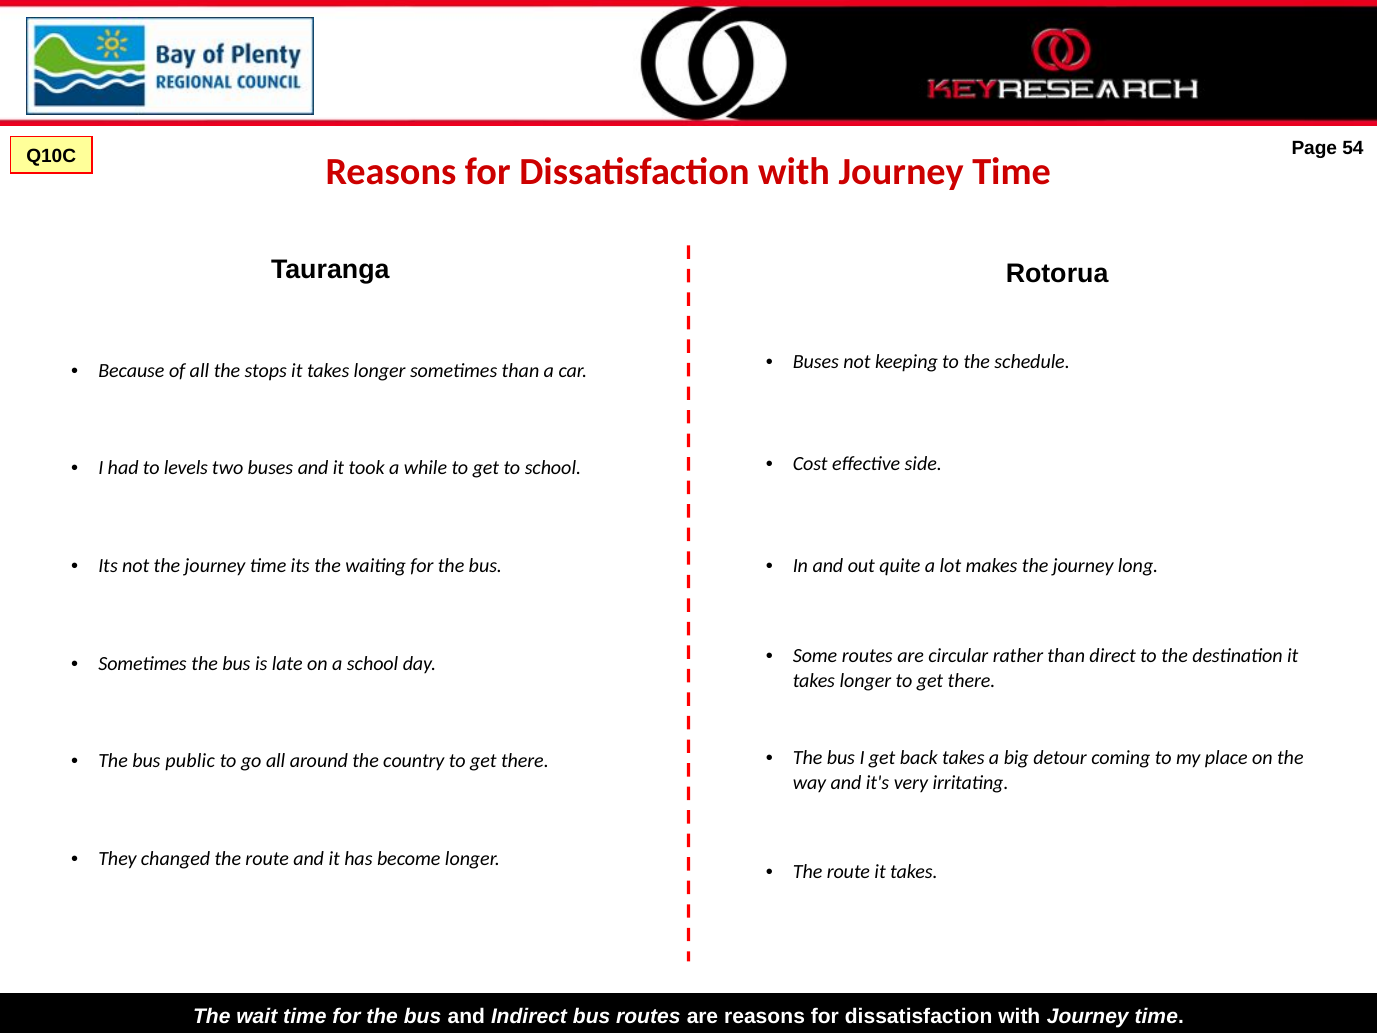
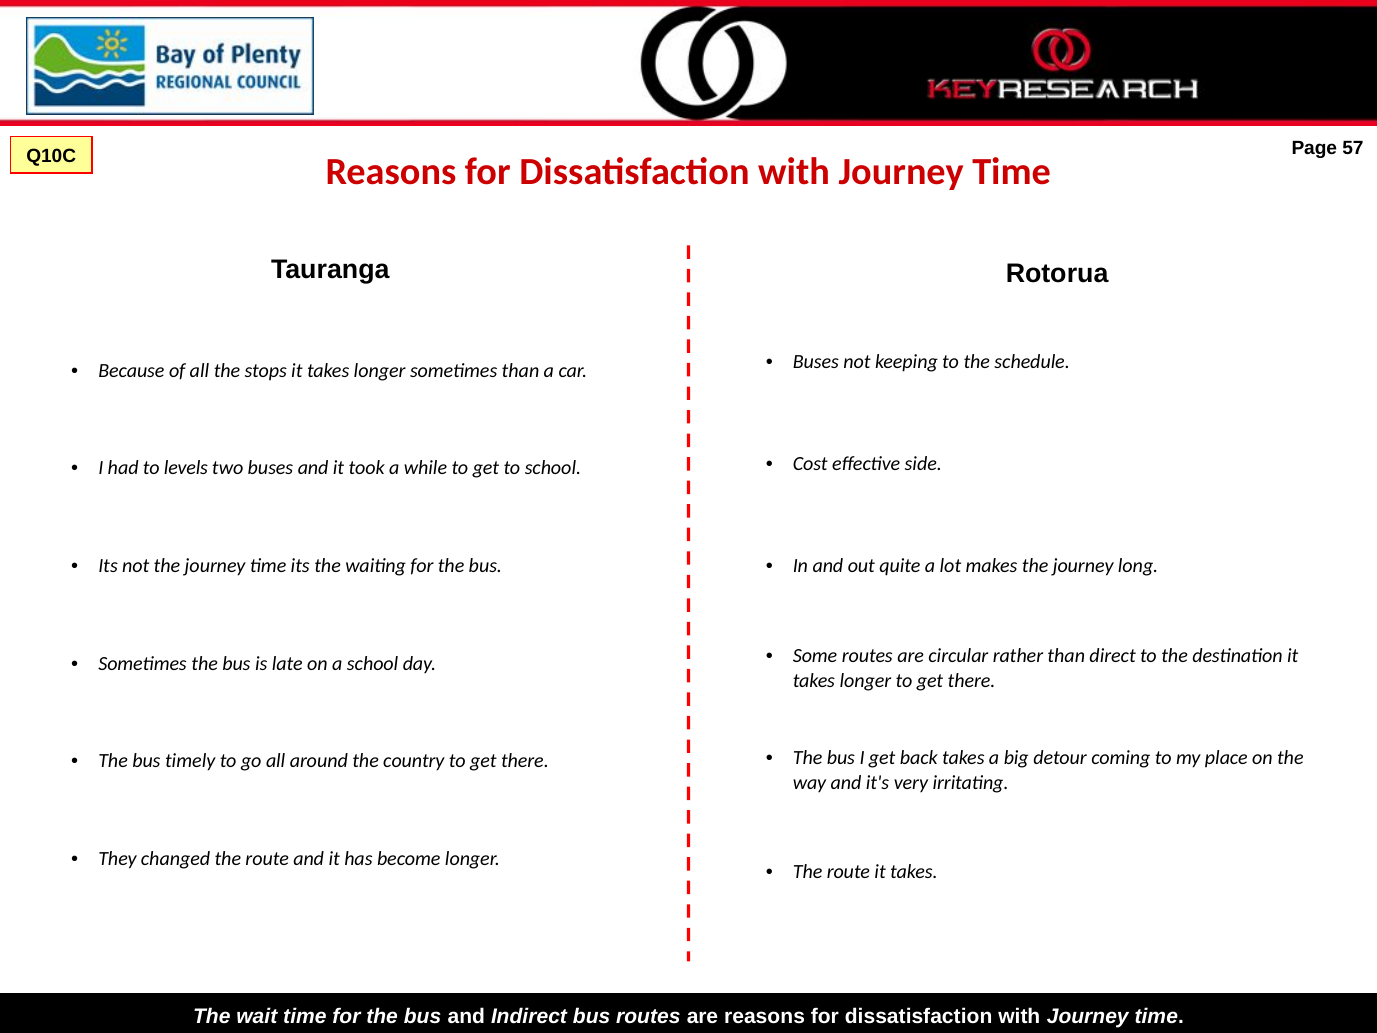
54: 54 -> 57 (1353, 148)
public: public -> timely (190, 761)
